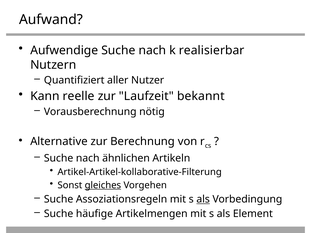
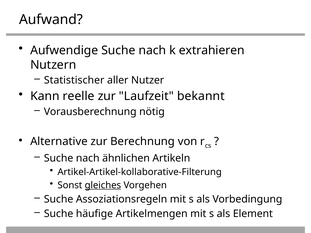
realisierbar: realisierbar -> extrahieren (212, 50)
Quantifiziert: Quantifiziert -> Statistischer (74, 80)
als underline: present -> none (203, 199)
